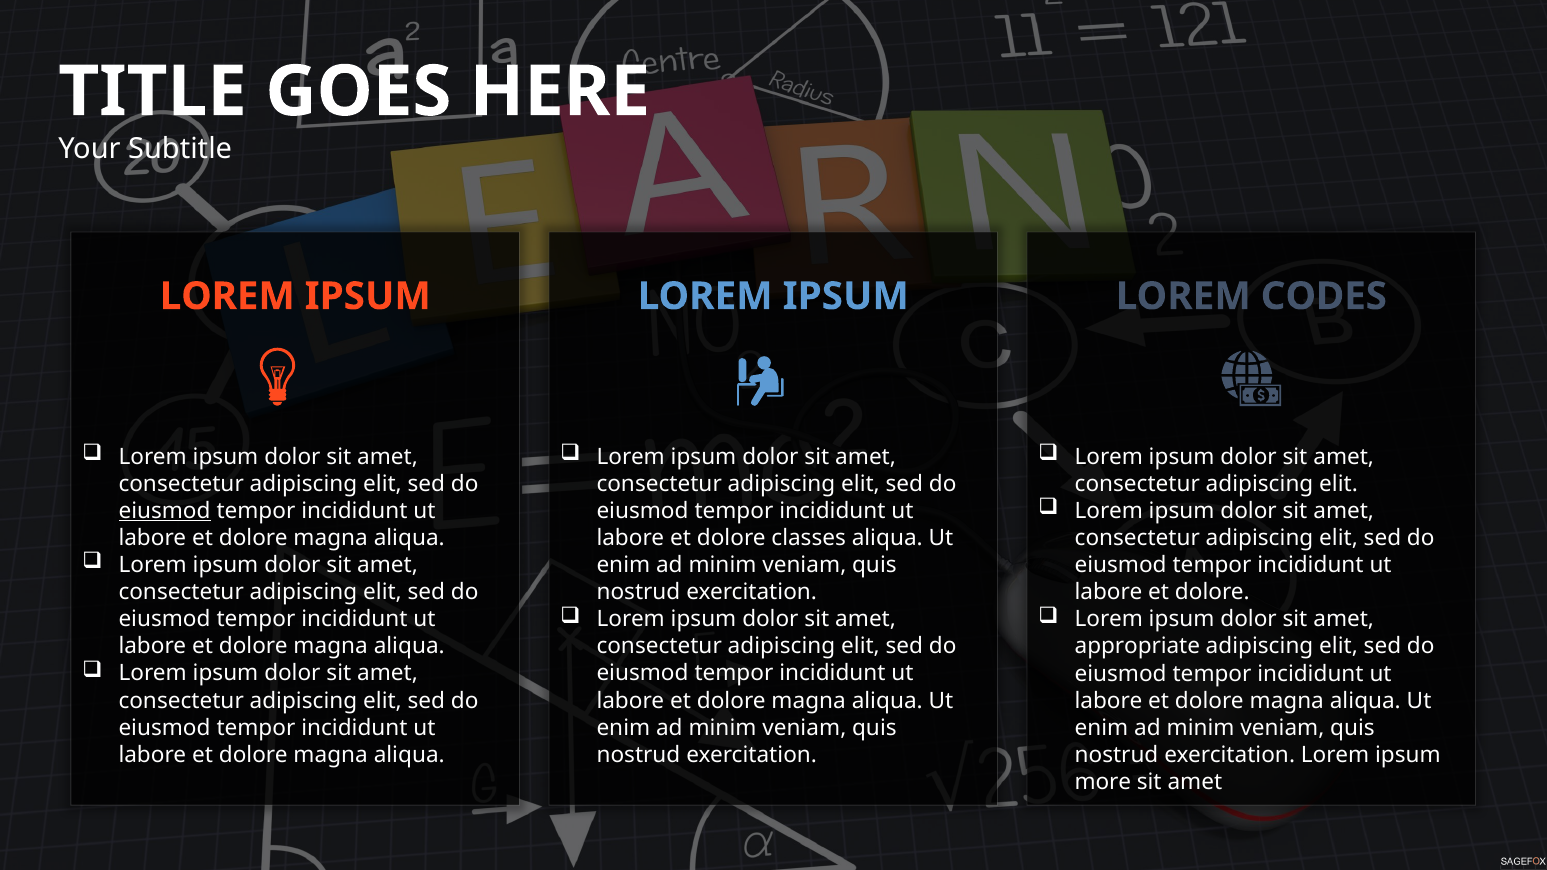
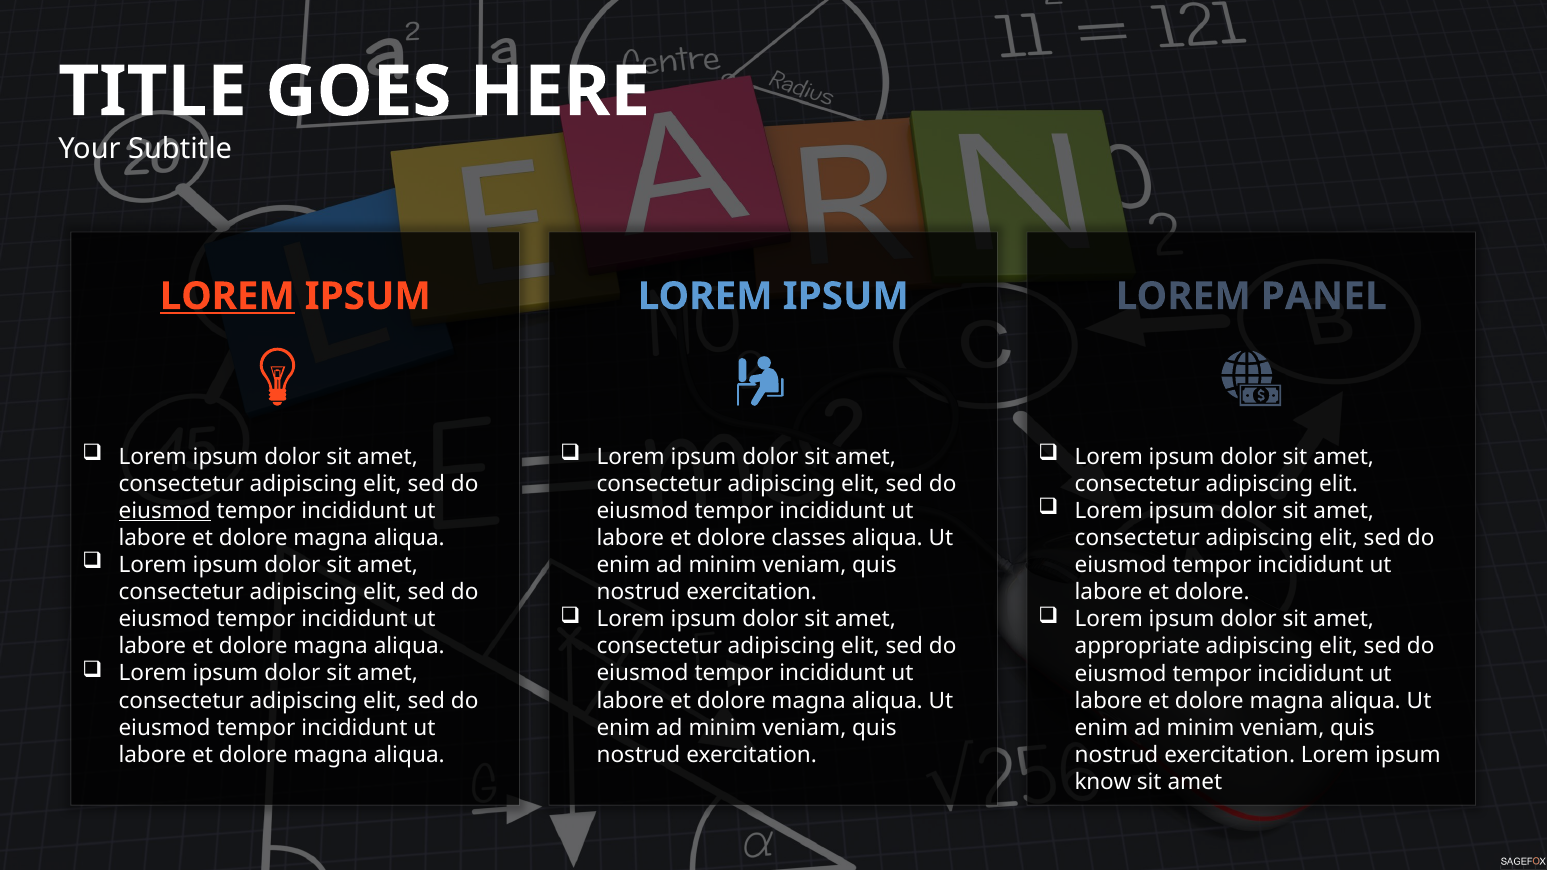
LOREM underline: none -> present (227, 296)
CODES: CODES -> PANEL (1324, 296)
more: more -> know (1103, 782)
